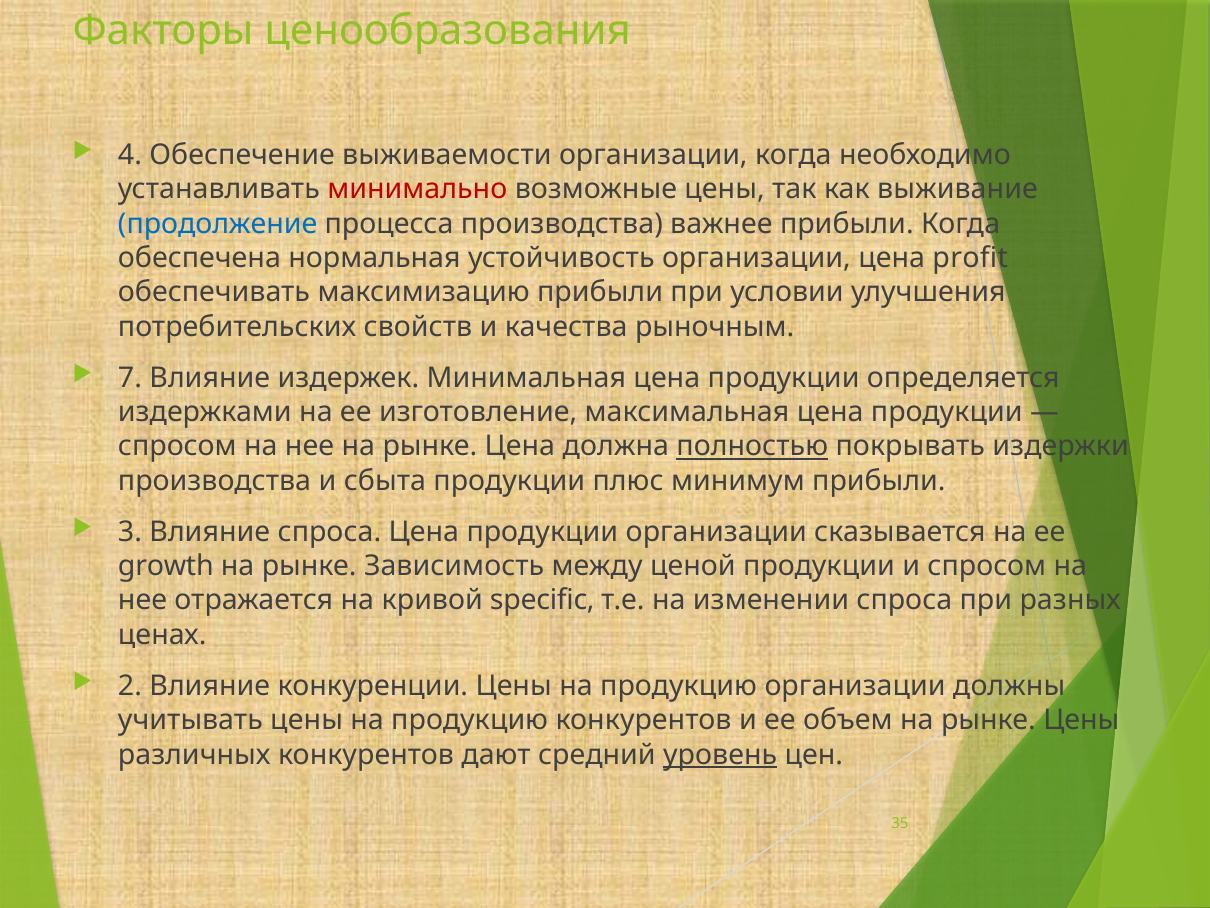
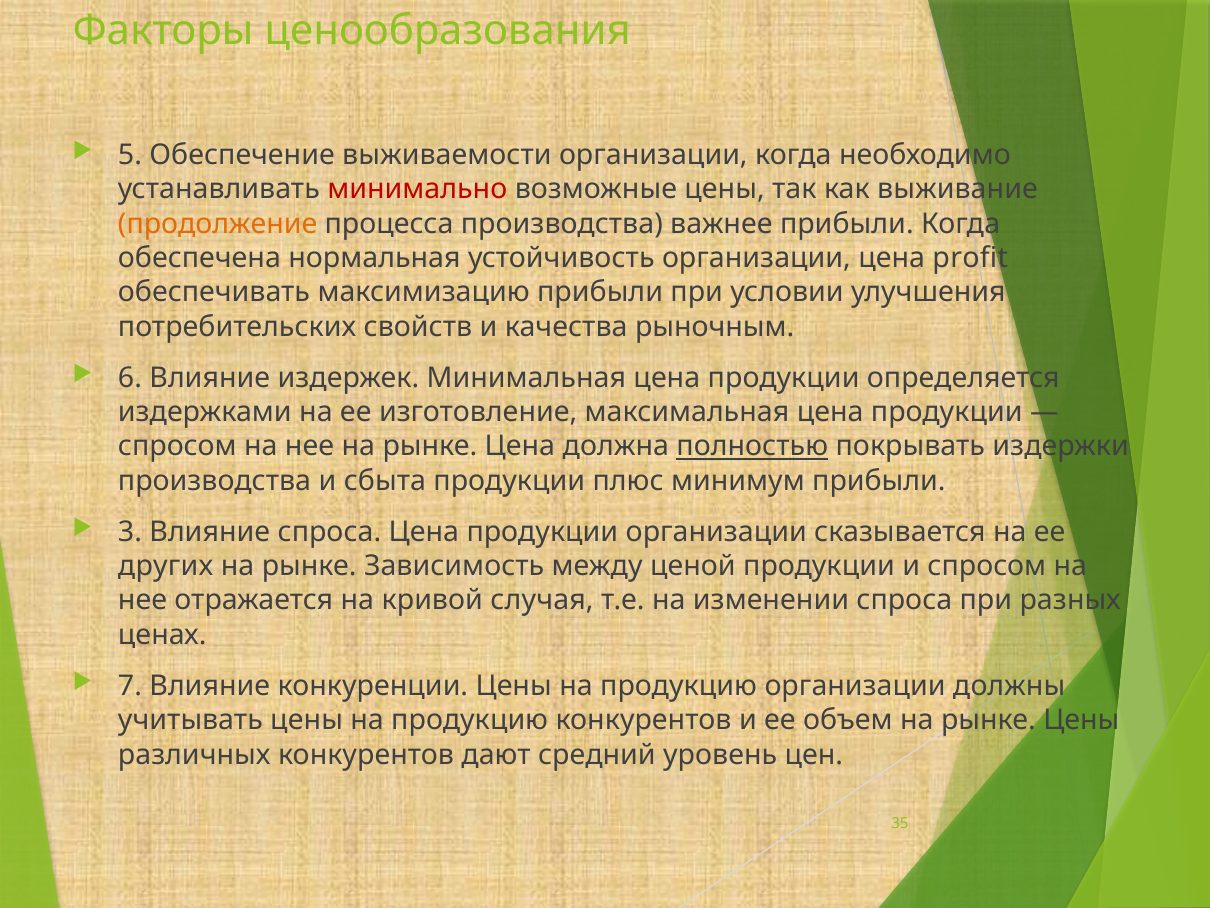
4: 4 -> 5 (130, 155)
продолжение colour: blue -> orange (218, 224)
7: 7 -> 6 (130, 378)
growth: growth -> других (166, 566)
specific: specific -> случая (542, 600)
2: 2 -> 7 (130, 686)
уровень underline: present -> none (720, 754)
